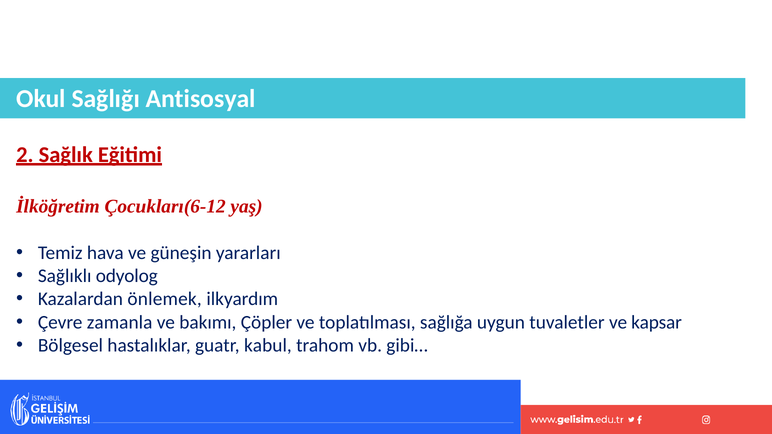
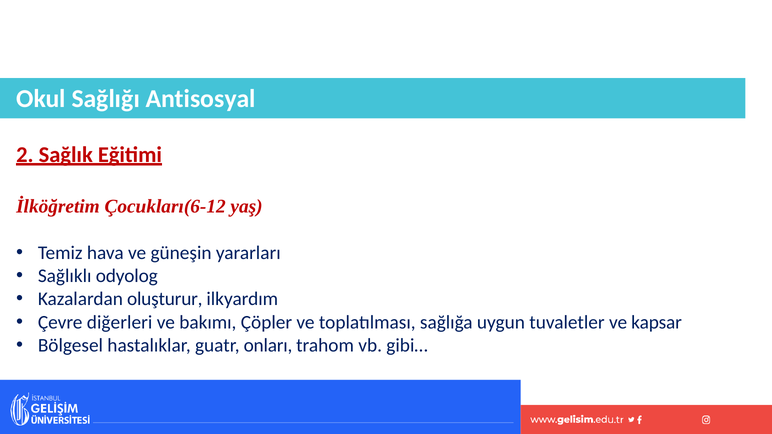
önlemek: önlemek -> oluşturur (165, 299)
zamanla: zamanla -> diğerleri (120, 322)
kabul: kabul -> onları (268, 346)
